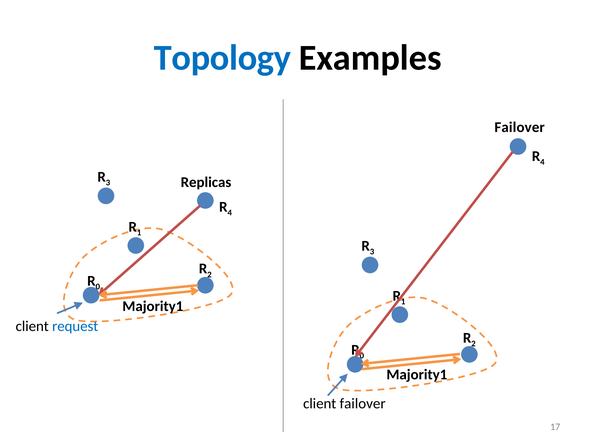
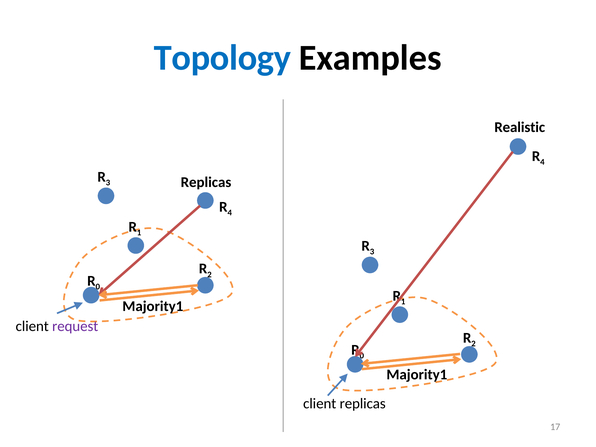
Failover: Failover -> Realistic (520, 127)
request colour: blue -> purple (75, 326)
client failover: failover -> replicas (363, 404)
